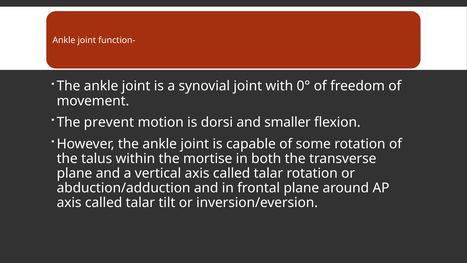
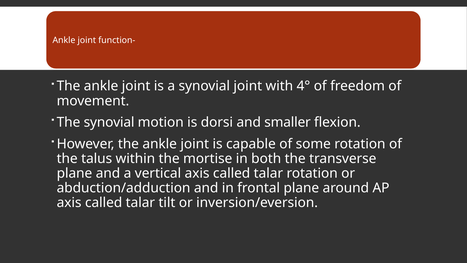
0°: 0° -> 4° (303, 86)
The prevent: prevent -> synovial (109, 122)
